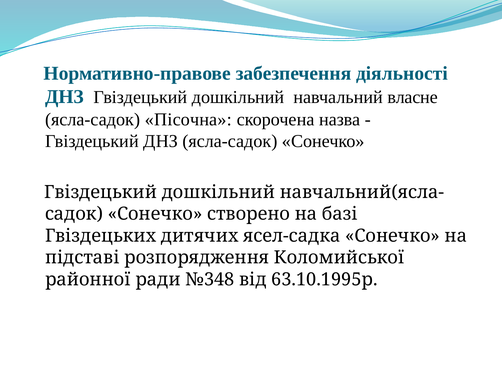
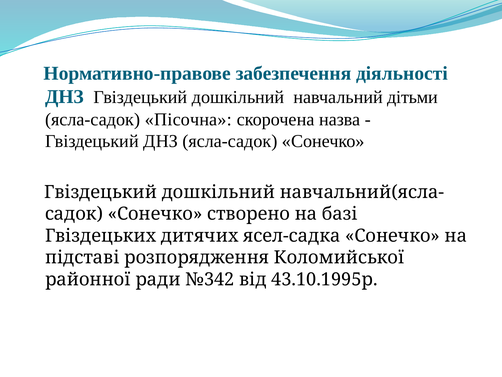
власне: власне -> дітьми (413, 97)
№348: №348 -> №342 (210, 279)
63.10.1995р: 63.10.1995р -> 43.10.1995р (324, 279)
